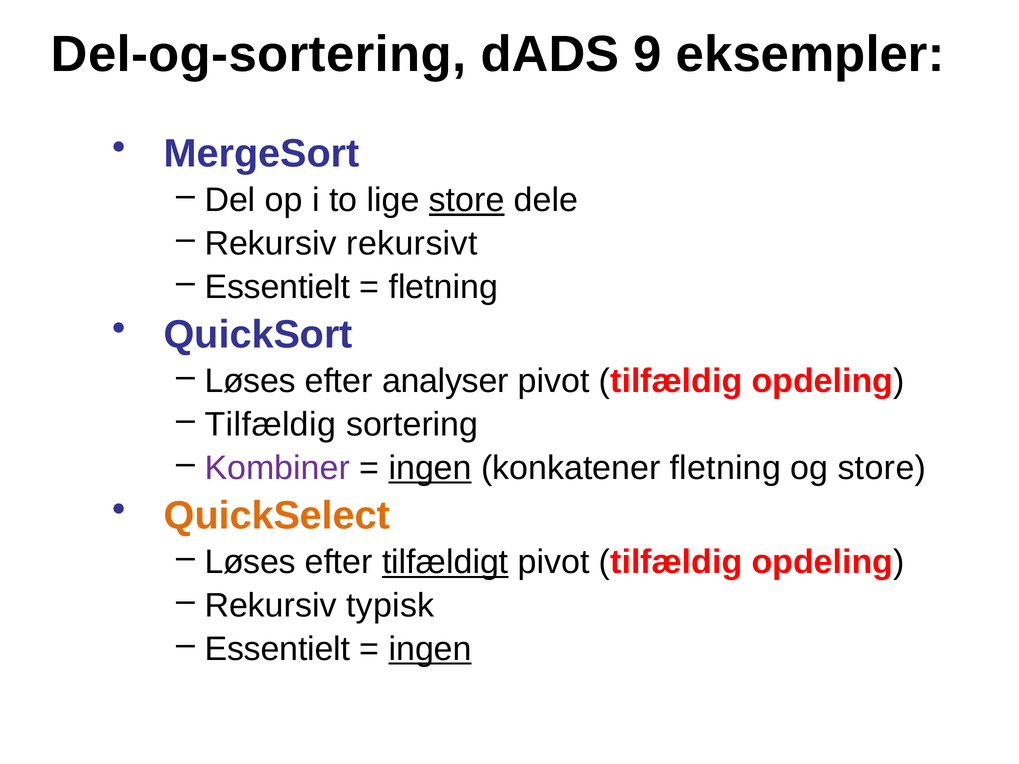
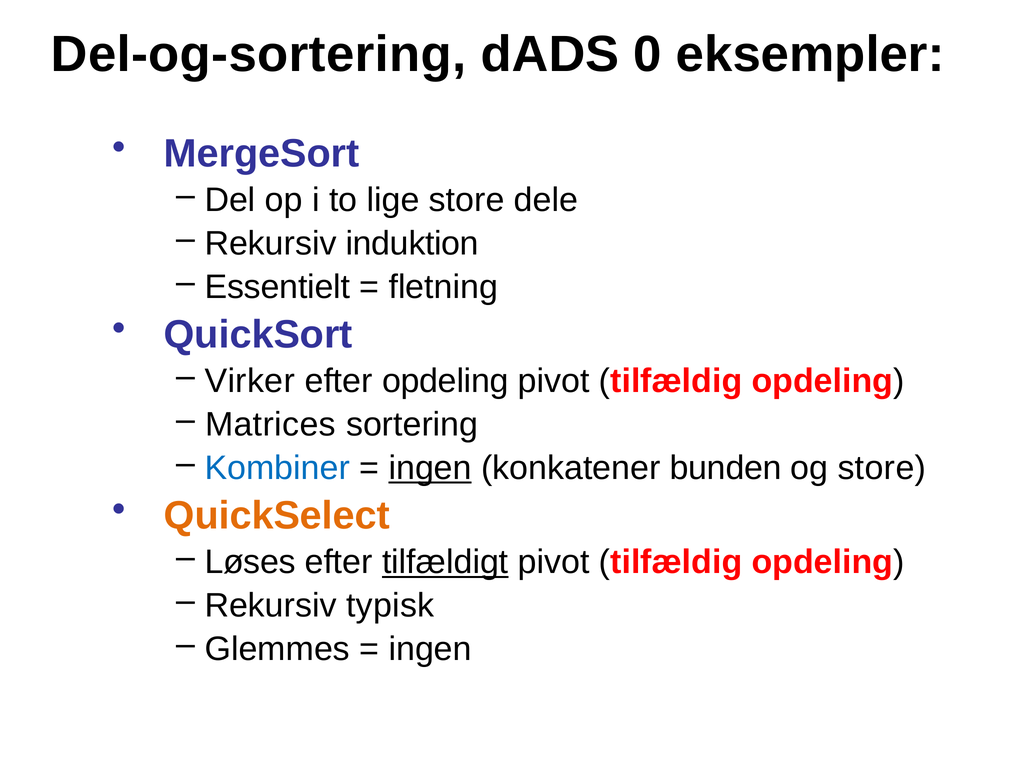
9: 9 -> 0 (648, 54)
store underline: present -> none (467, 200)
rekursivt: rekursivt -> induktion (412, 244)
Løses: Løses -> Virker (250, 381)
efter analyser: analyser -> opdeling (445, 381)
Tilfældig: Tilfældig -> Matrices (270, 425)
Kombiner colour: purple -> blue (277, 468)
konkatener fletning: fletning -> bunden (726, 468)
Essentielt: Essentielt -> Glemmes (277, 649)
ingen underline: present -> none (430, 649)
